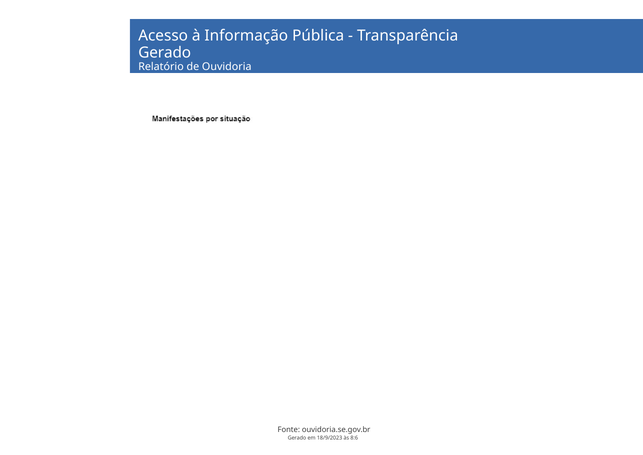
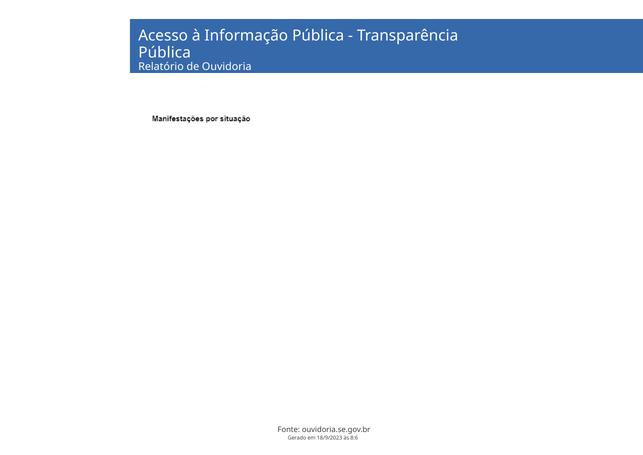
Gerado: Gerado -> Pública (165, 53)
